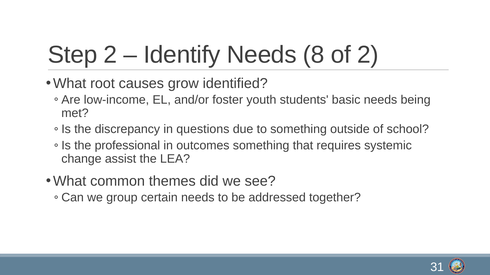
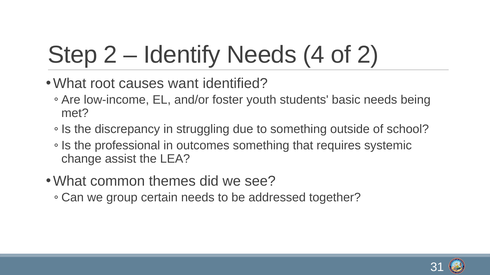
8: 8 -> 4 (314, 55)
grow: grow -> want (183, 84)
questions: questions -> struggling (203, 130)
